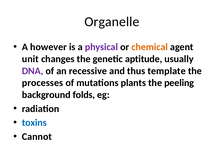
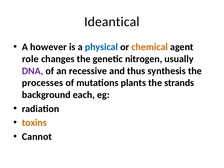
Organelle: Organelle -> Ideantical (112, 22)
physical colour: purple -> blue (101, 47)
unit: unit -> role (30, 59)
aptitude: aptitude -> nitrogen (144, 59)
template: template -> synthesis (167, 71)
peeling: peeling -> strands (179, 83)
folds: folds -> each (84, 95)
toxins colour: blue -> orange (34, 123)
